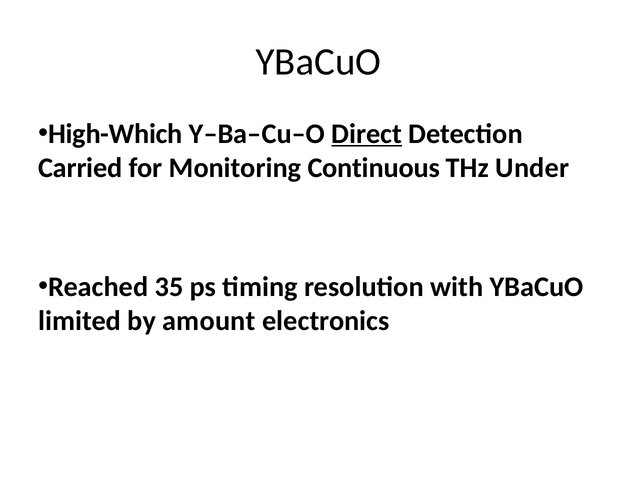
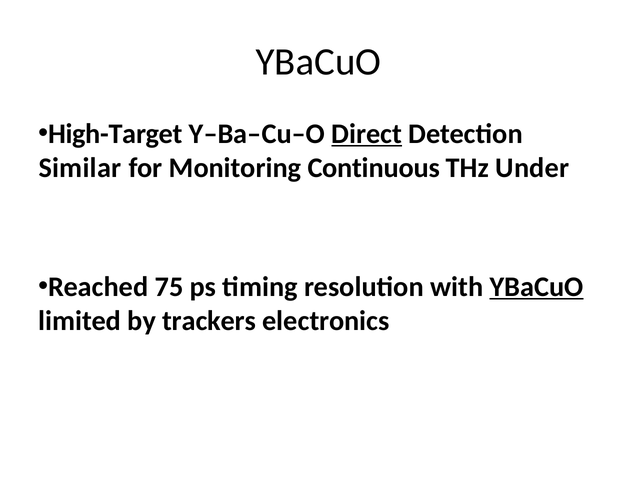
High-Which: High-Which -> High-Target (115, 134)
Carried: Carried -> Similar (80, 168)
35: 35 -> 75 (169, 287)
YBaCuO underline: none -> present (537, 287)
amount: amount -> trackers (209, 321)
